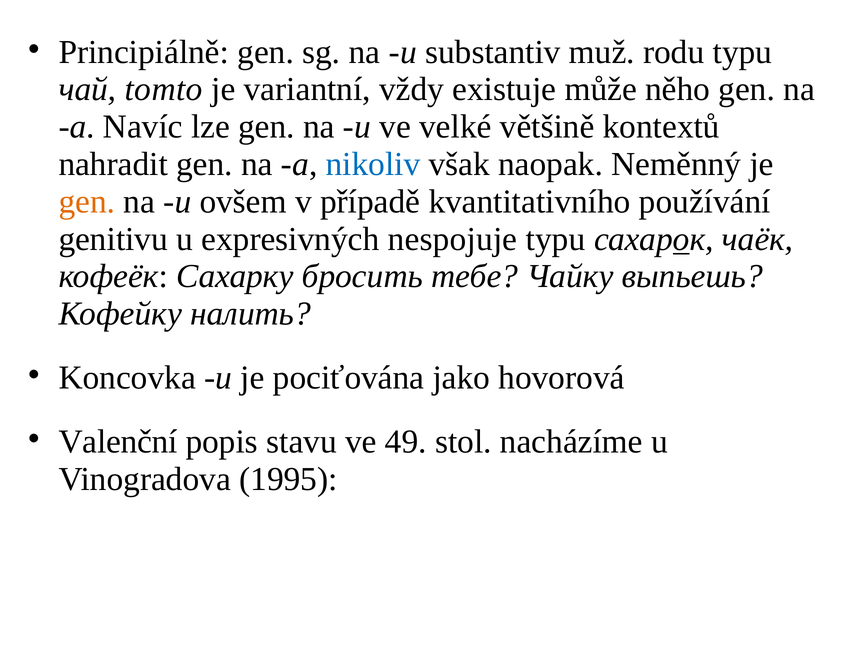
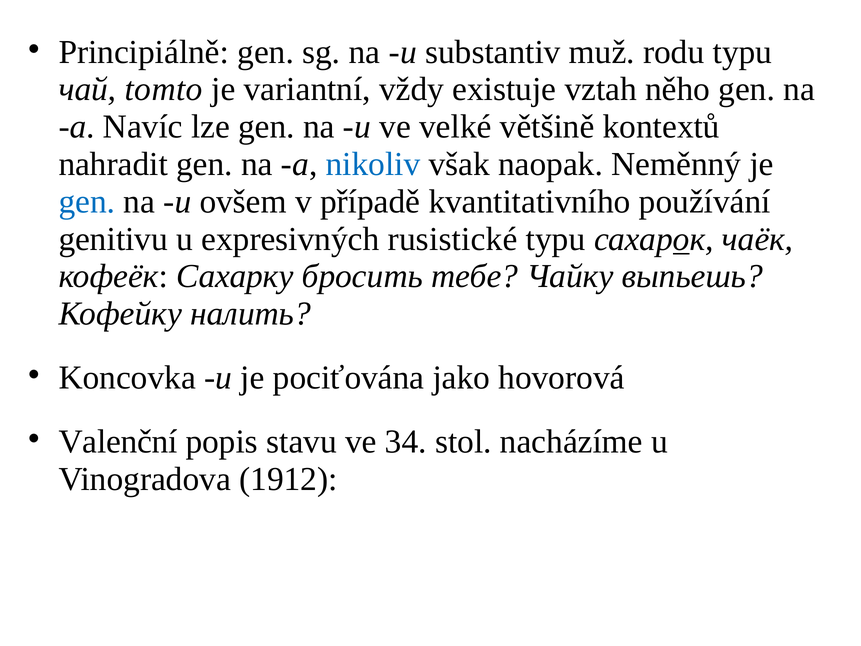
může: může -> vztah (601, 89)
gen colour: orange -> blue (87, 202)
nespojuje: nespojuje -> rusistické (453, 239)
49: 49 -> 34 (406, 442)
1995: 1995 -> 1912 (288, 479)
